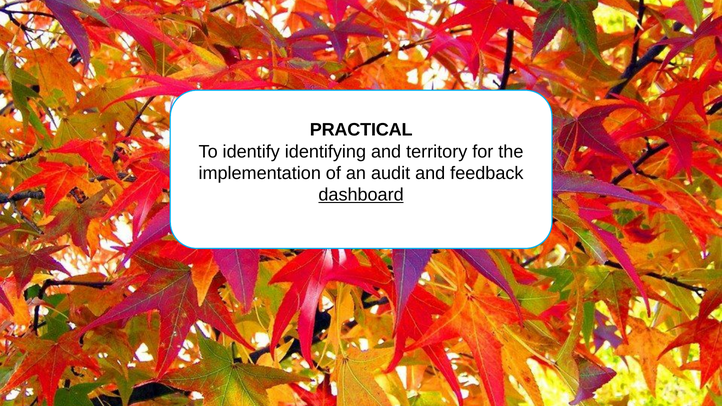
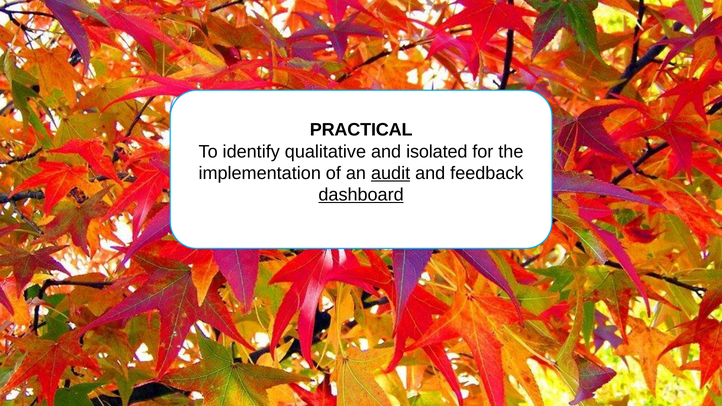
identifying: identifying -> qualitative (325, 152)
territory: territory -> isolated (437, 152)
audit underline: none -> present (391, 173)
